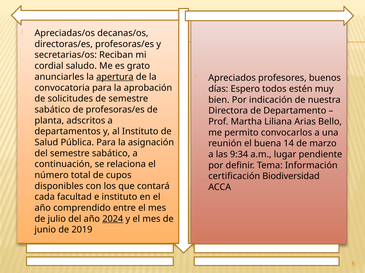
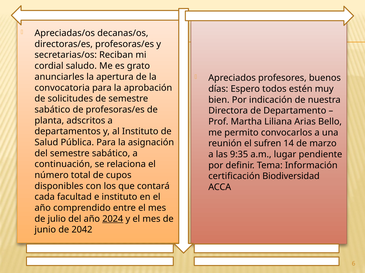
apertura underline: present -> none (115, 77)
buena: buena -> sufren (268, 144)
9:34: 9:34 -> 9:35 (239, 155)
2019: 2019 -> 2042 (82, 230)
